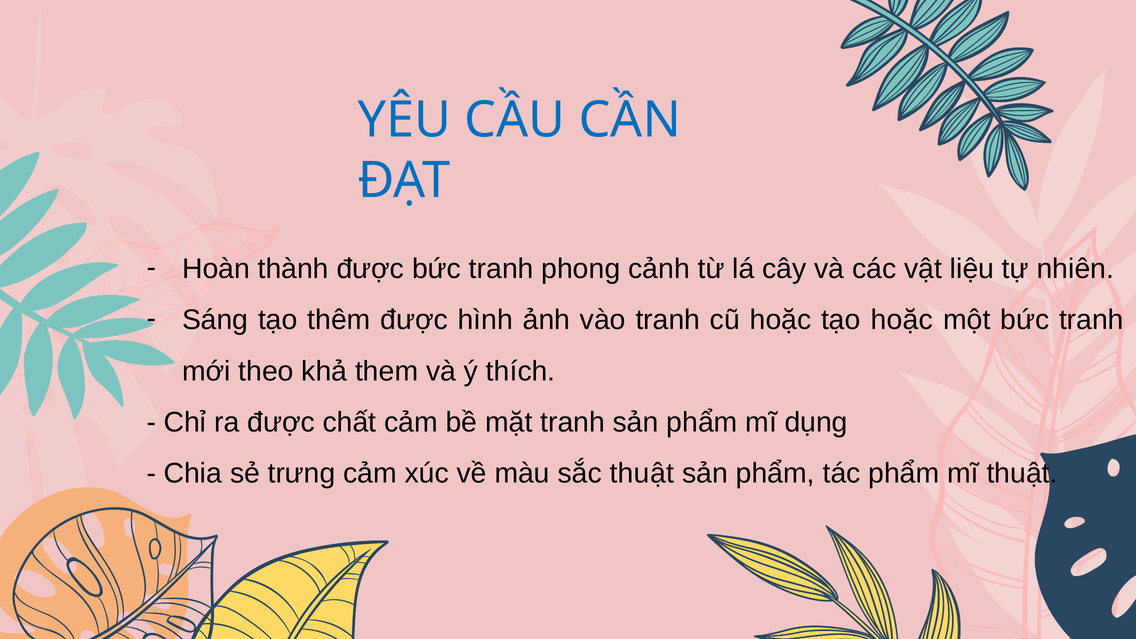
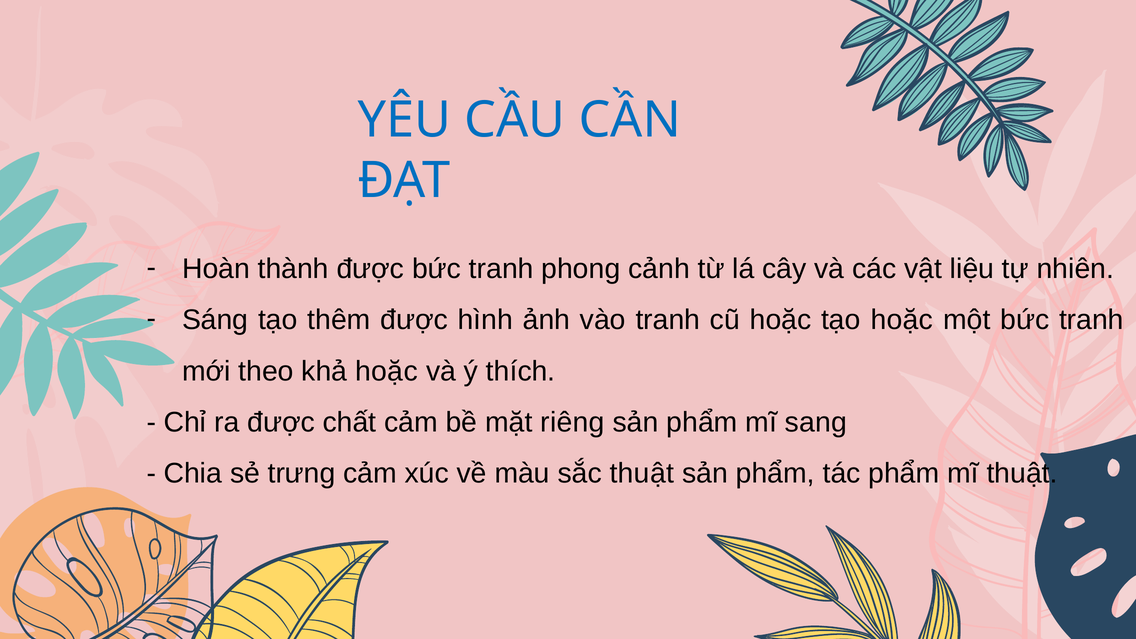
khả them: them -> hoặc (387, 371)
mặt tranh: tranh -> riêng (572, 422)
dụng: dụng -> sang (816, 422)
